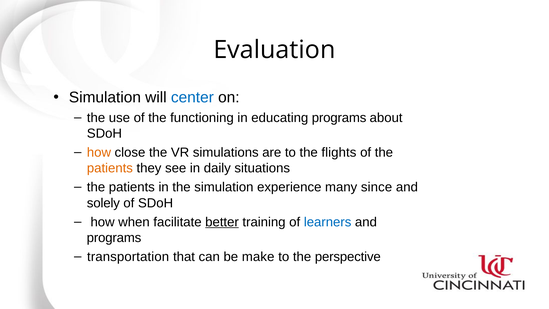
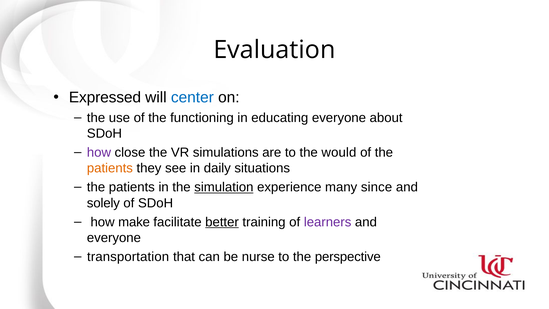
Simulation: Simulation -> Expressed (105, 97)
educating programs: programs -> everyone (339, 118)
how colour: orange -> purple (99, 152)
flights: flights -> would (339, 152)
simulation underline: none -> present (224, 187)
when: when -> make (134, 222)
learners colour: blue -> purple (328, 222)
programs: programs -> everyone (114, 238)
make: make -> nurse (258, 257)
